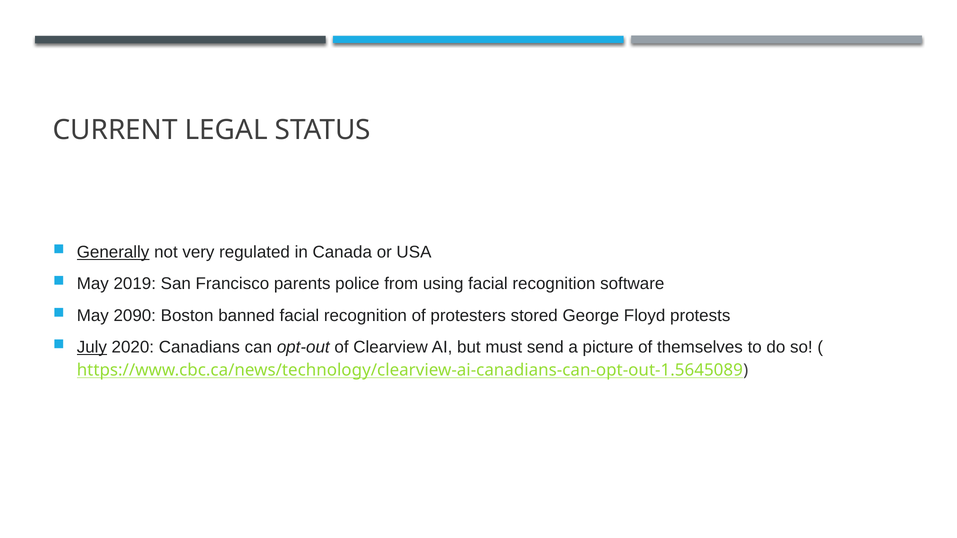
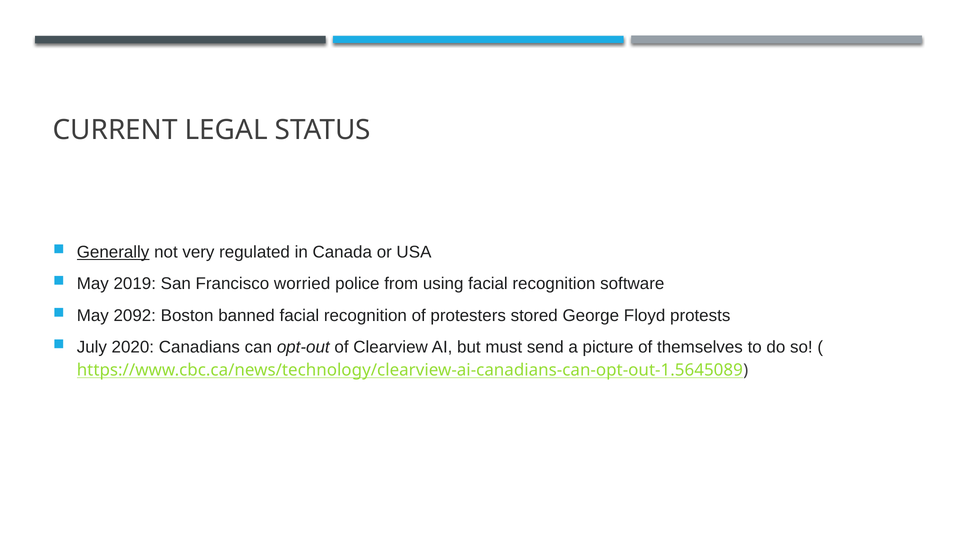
parents: parents -> worried (302, 284)
2090: 2090 -> 2092 (135, 316)
July underline: present -> none (92, 348)
